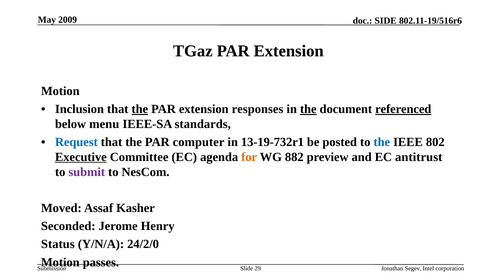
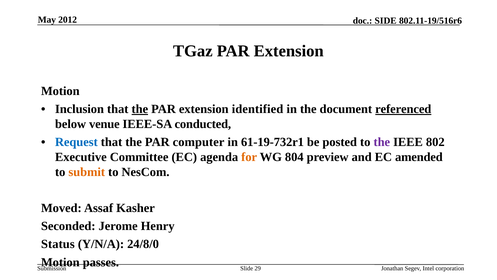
2009: 2009 -> 2012 (68, 20)
responses: responses -> identified (258, 109)
the underline: present -> none (308, 109)
menu: menu -> venue (104, 124)
standards: standards -> conducted (203, 124)
13-19-732r1: 13-19-732r1 -> 61-19-732r1 (272, 142)
the colour: blue -> purple (382, 142)
Executive underline: present -> none (81, 157)
882: 882 -> 804 (294, 157)
antitrust: antitrust -> amended (419, 157)
submit colour: purple -> orange (87, 172)
24/2/0: 24/2/0 -> 24/8/0 (143, 244)
